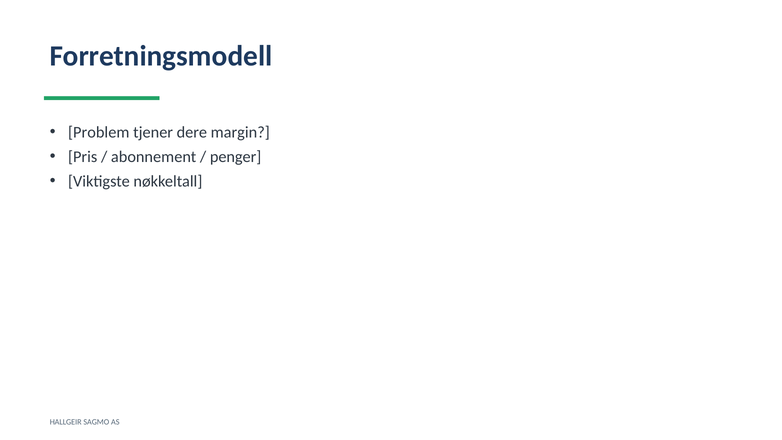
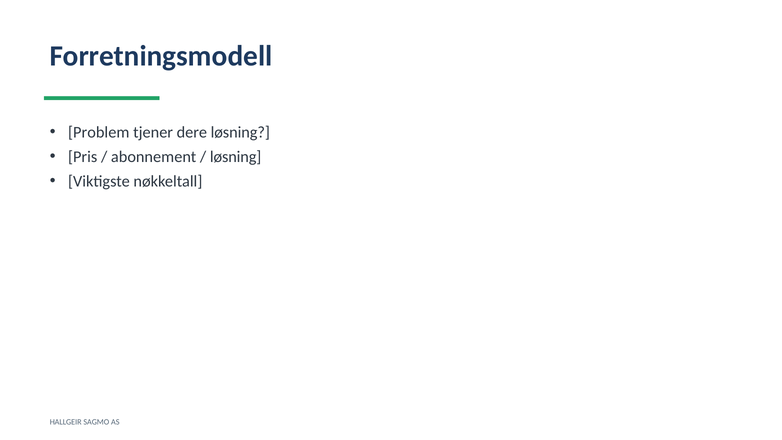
dere margin: margin -> løsning (240, 132)
penger: penger -> løsning (236, 157)
